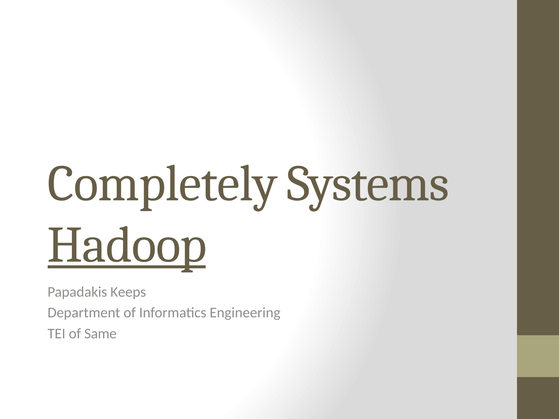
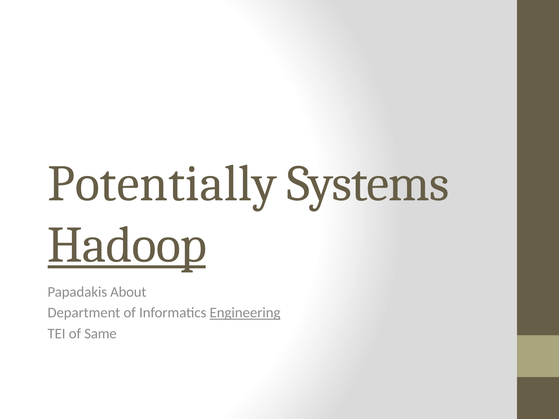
Completely: Completely -> Potentially (162, 184)
Keeps: Keeps -> About (128, 292)
Engineering underline: none -> present (245, 313)
